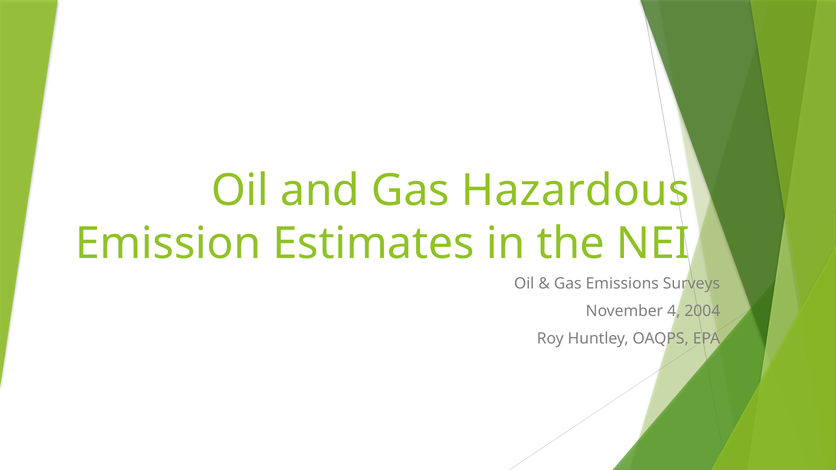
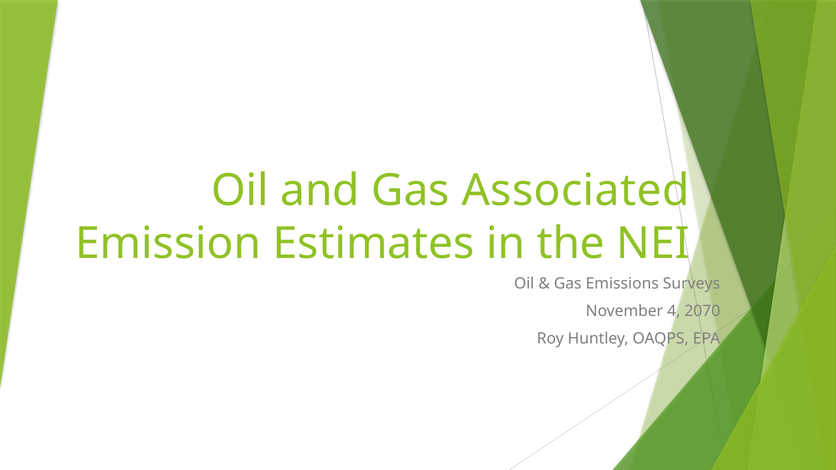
Hazardous: Hazardous -> Associated (575, 191)
2004: 2004 -> 2070 (702, 311)
